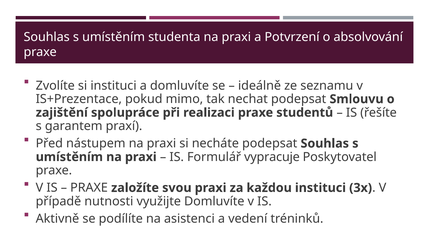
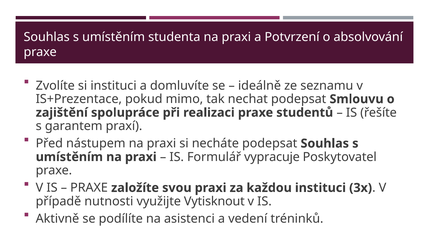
využijte Domluvíte: Domluvíte -> Vytisknout (214, 202)
